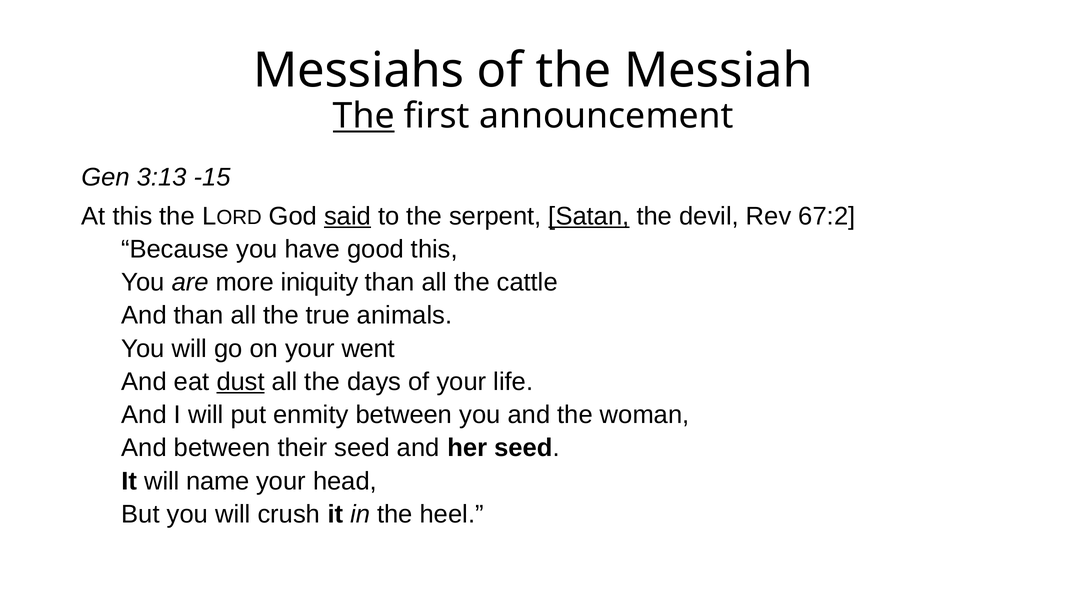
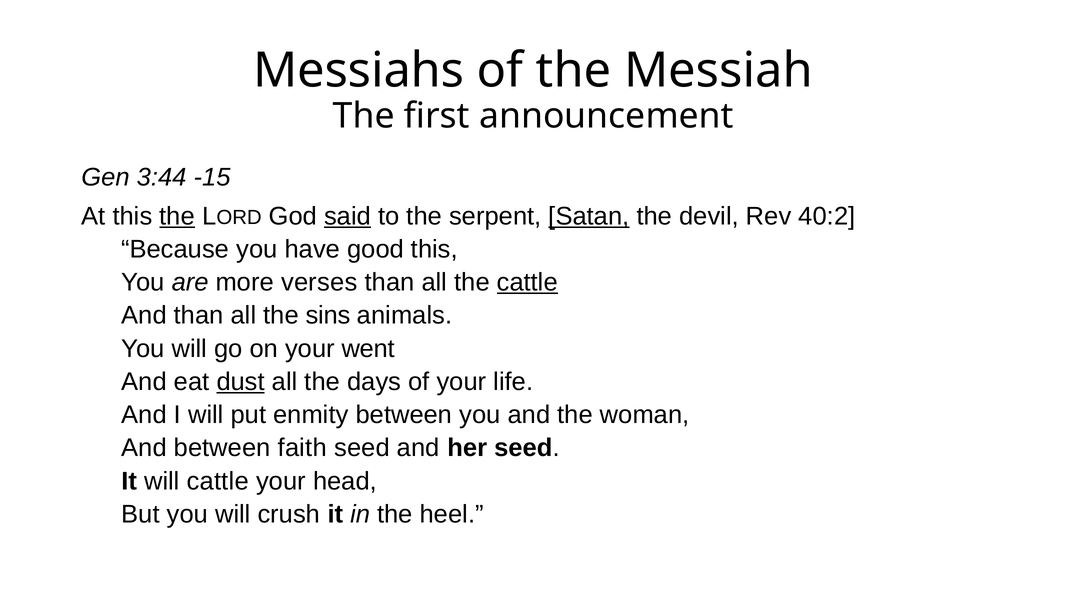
The underline: present -> none (364, 116)
3:13: 3:13 -> 3:44 (162, 177)
the underline: none -> present (177, 216)
67:2: 67:2 -> 40:2 (827, 216)
iniquity: iniquity -> verses (319, 282)
cattle underline: none -> present (527, 282)
true: true -> sins (328, 316)
their: their -> faith (302, 448)
will name: name -> cattle (218, 481)
